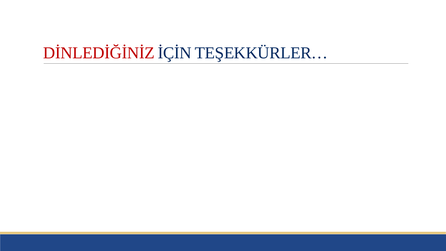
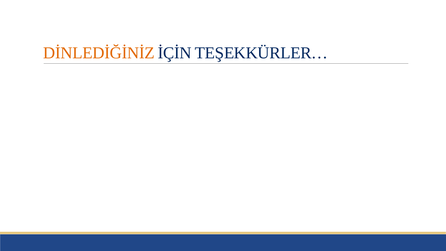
DİNLEDİĞİNİZ colour: red -> orange (99, 53)
